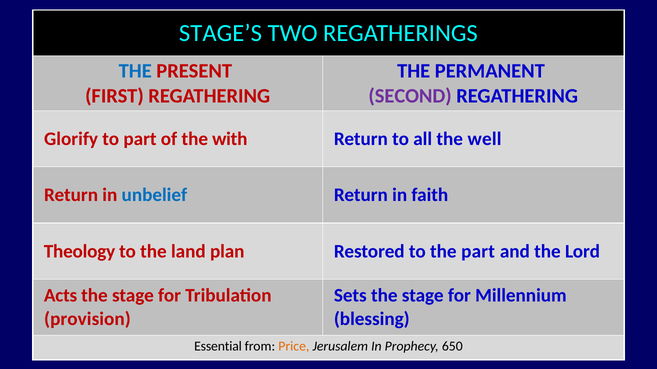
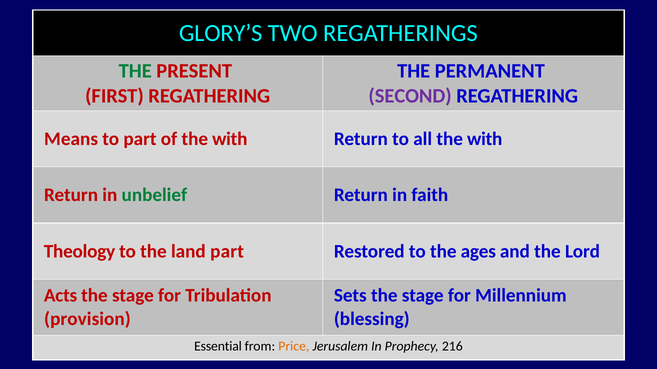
STAGE’S: STAGE’S -> GLORY’S (221, 33)
THE colour: blue -> green (135, 71)
Glorify: Glorify -> Means (71, 139)
all the well: well -> with (485, 139)
unbelief colour: blue -> green (154, 195)
land plan: plan -> part (227, 252)
the part: part -> ages (478, 252)
650: 650 -> 216 (452, 347)
